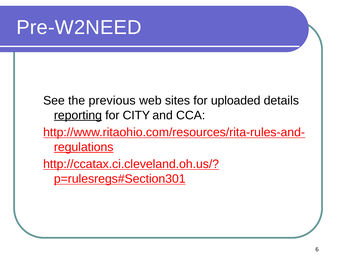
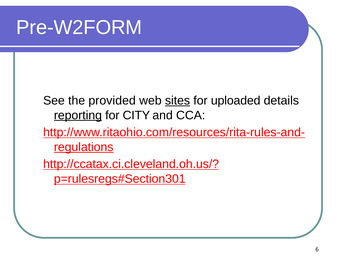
Pre-W2NEED: Pre-W2NEED -> Pre-W2FORM (79, 27)
previous: previous -> provided (112, 100)
sites underline: none -> present (177, 100)
